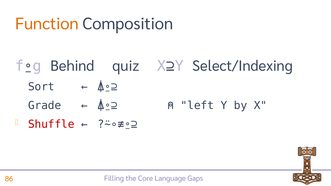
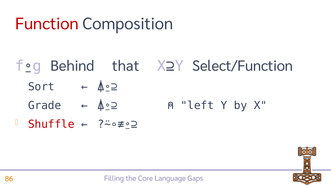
Function colour: orange -> red (47, 24)
quiz: quiz -> that (126, 66)
Select/Indexing: Select/Indexing -> Select/Function (243, 66)
